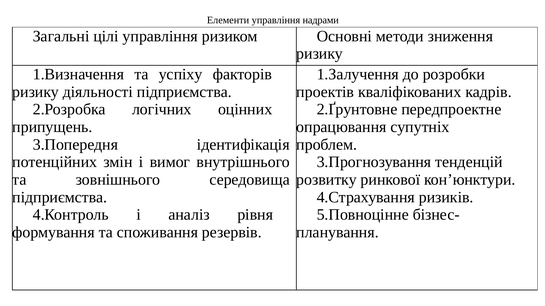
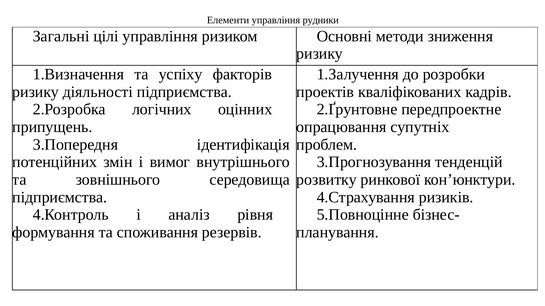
надрами: надрами -> рудники (321, 20)
